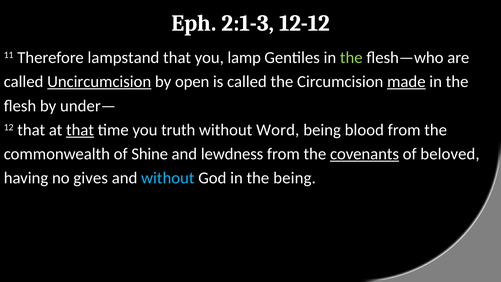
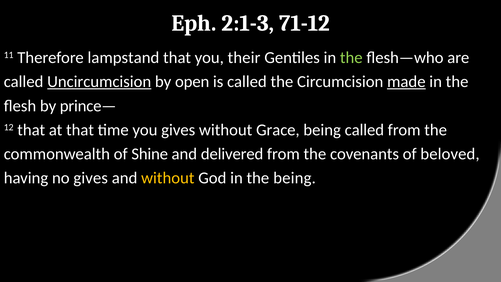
12-12: 12-12 -> 71-12 (304, 23)
lamp: lamp -> their (244, 58)
under—: under— -> prince— (88, 106)
that underline: present -> none (80, 130)
you truth: truth -> gives (178, 130)
Word: Word -> Grace (278, 130)
being blood: blood -> called (364, 130)
lewdness: lewdness -> delivered (232, 154)
covenants underline: present -> none (364, 154)
without colour: light blue -> yellow (168, 178)
